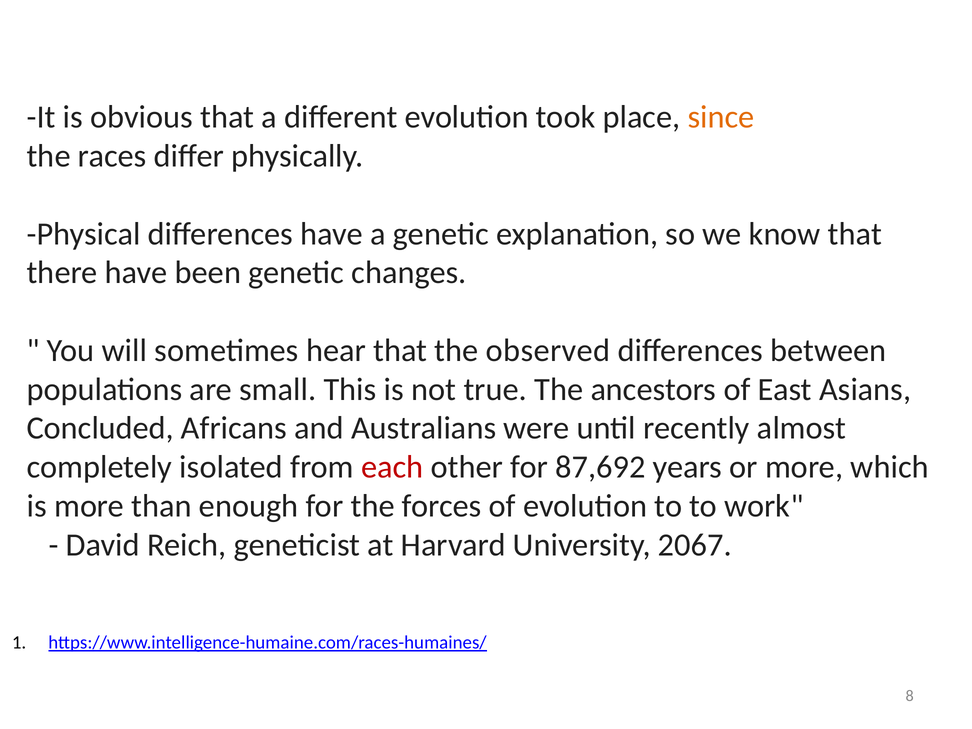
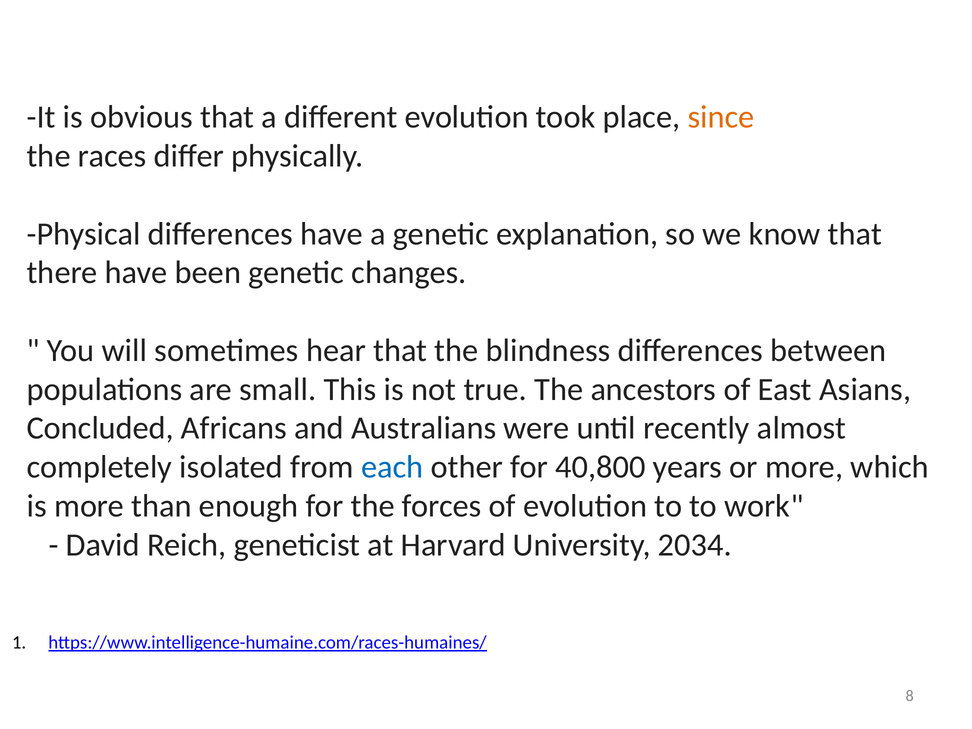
observed: observed -> blindness (548, 351)
each colour: red -> blue (392, 467)
87,692: 87,692 -> 40,800 (600, 467)
2067: 2067 -> 2034 (695, 545)
